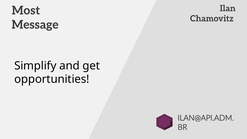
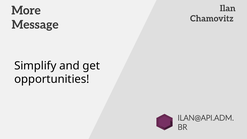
Most: Most -> More (26, 10)
